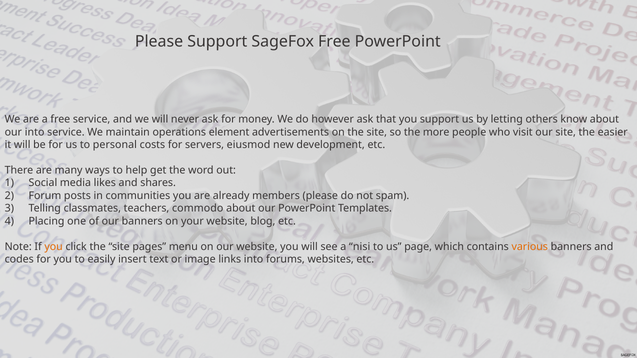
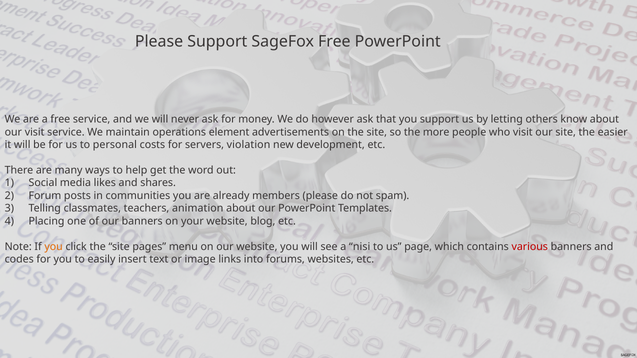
our into: into -> visit (35, 132)
eiusmod: eiusmod -> violation (249, 145)
commodo: commodo -> animation (198, 209)
various colour: orange -> red (530, 247)
